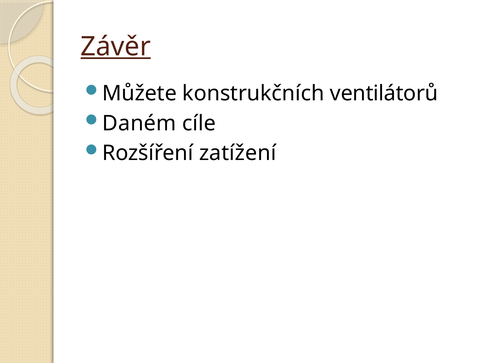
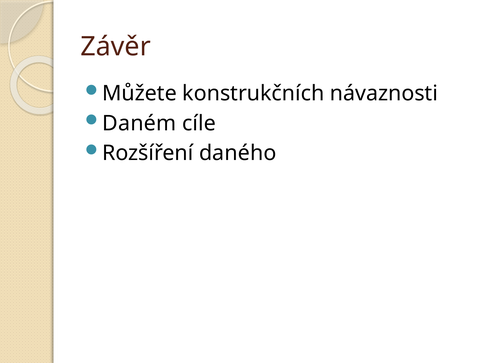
Závěr underline: present -> none (116, 47)
ventilátorů: ventilátorů -> návaznosti (384, 93)
zatížení: zatížení -> daného (238, 153)
